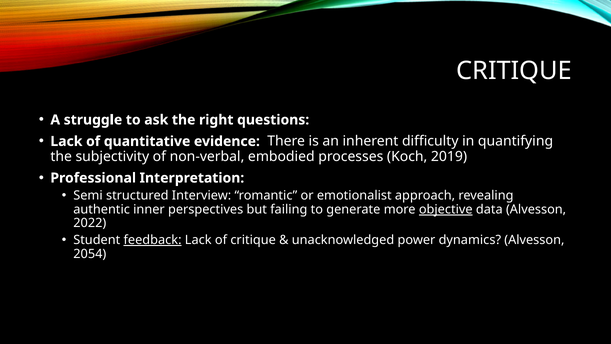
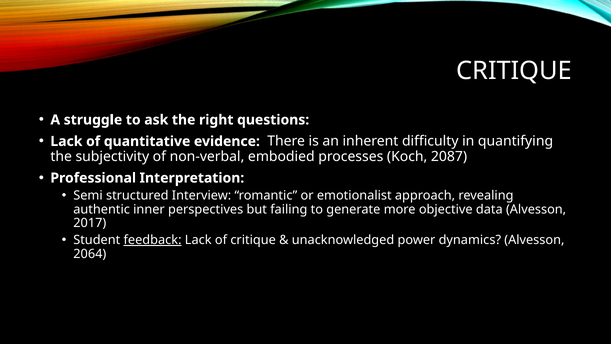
2019: 2019 -> 2087 (449, 156)
objective underline: present -> none (446, 209)
2022: 2022 -> 2017 (90, 223)
2054: 2054 -> 2064 (90, 254)
